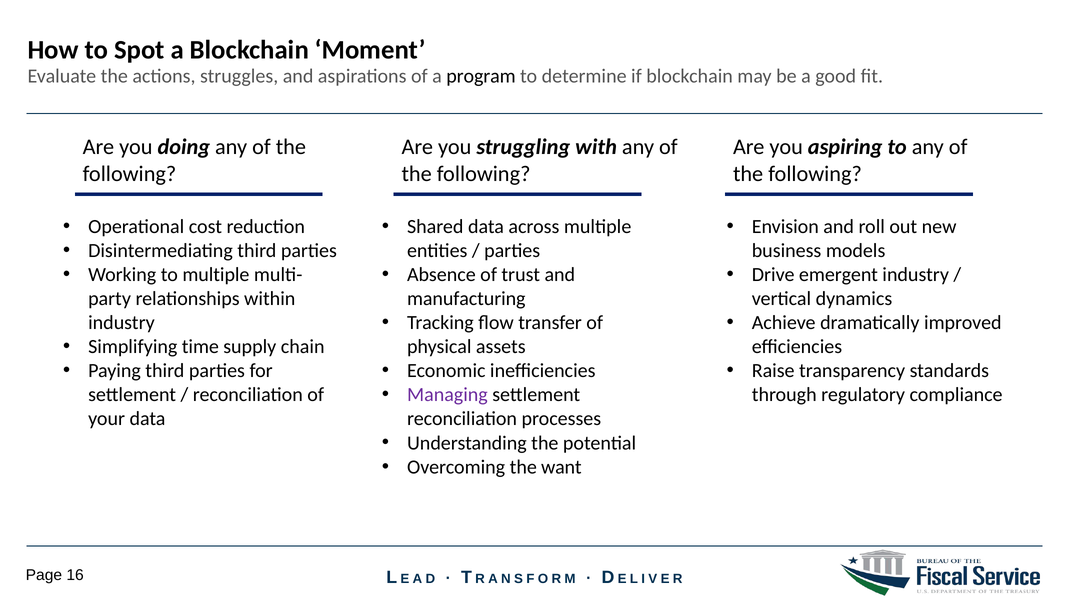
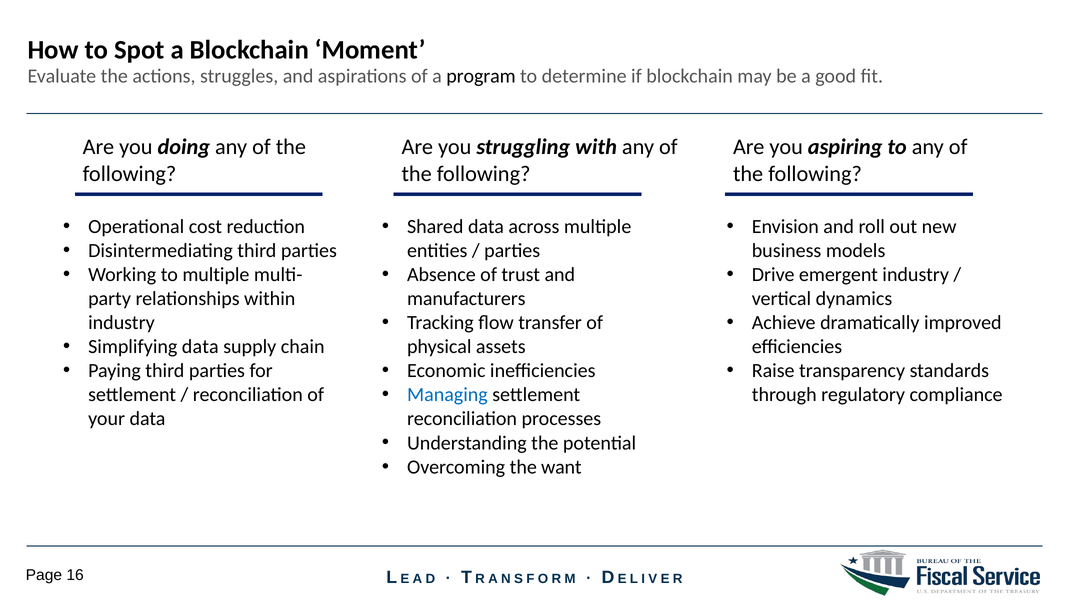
manufacturing: manufacturing -> manufacturers (466, 299)
Simplifying time: time -> data (200, 347)
Managing colour: purple -> blue (447, 395)
